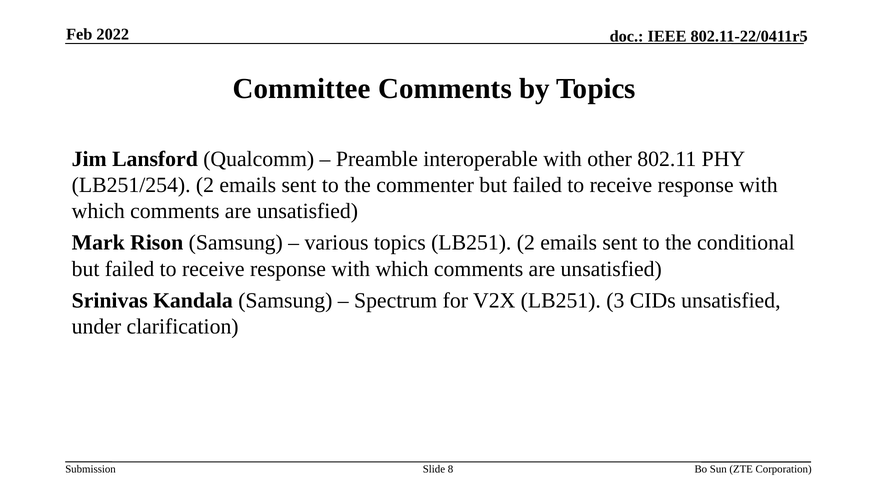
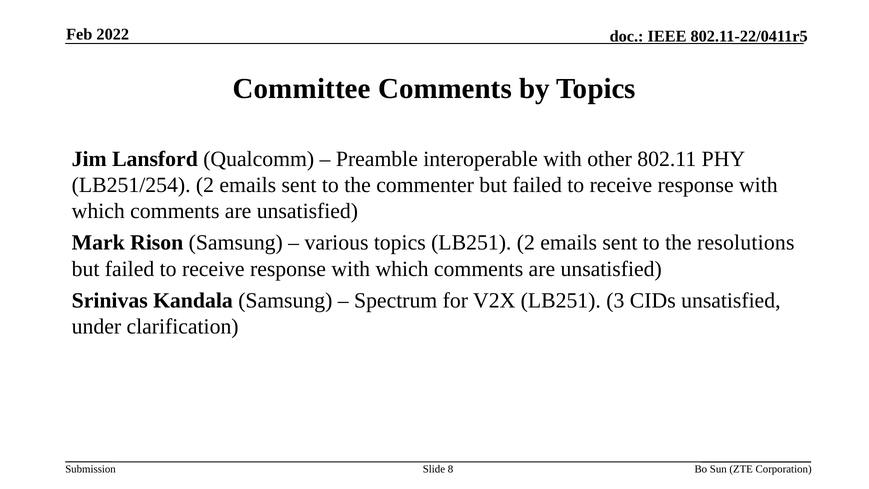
conditional: conditional -> resolutions (746, 243)
